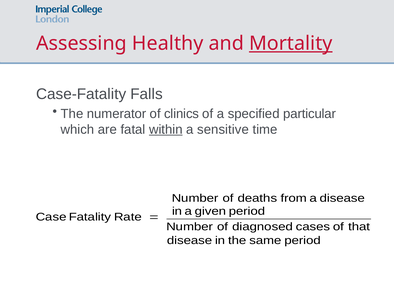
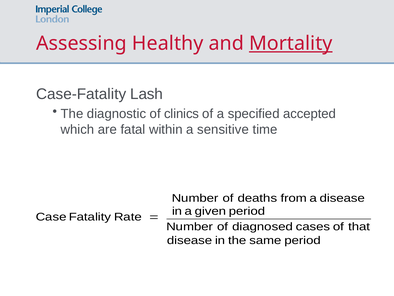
Falls: Falls -> Lash (147, 94)
numerator: numerator -> diagnostic (117, 114)
particular: particular -> accepted (310, 114)
within underline: present -> none (166, 129)
